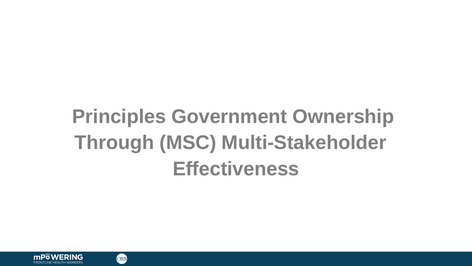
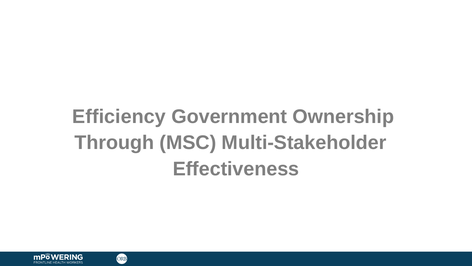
Principles: Principles -> Efficiency (119, 116)
